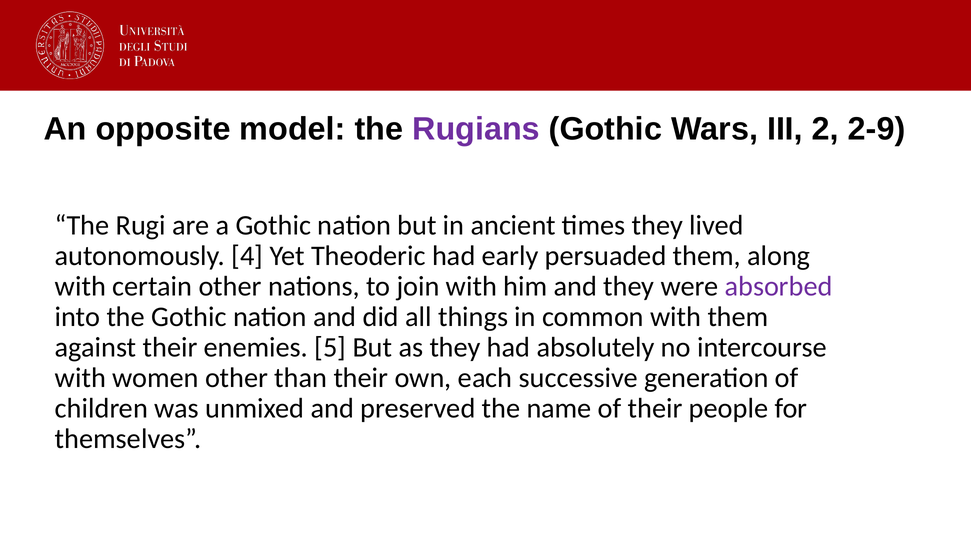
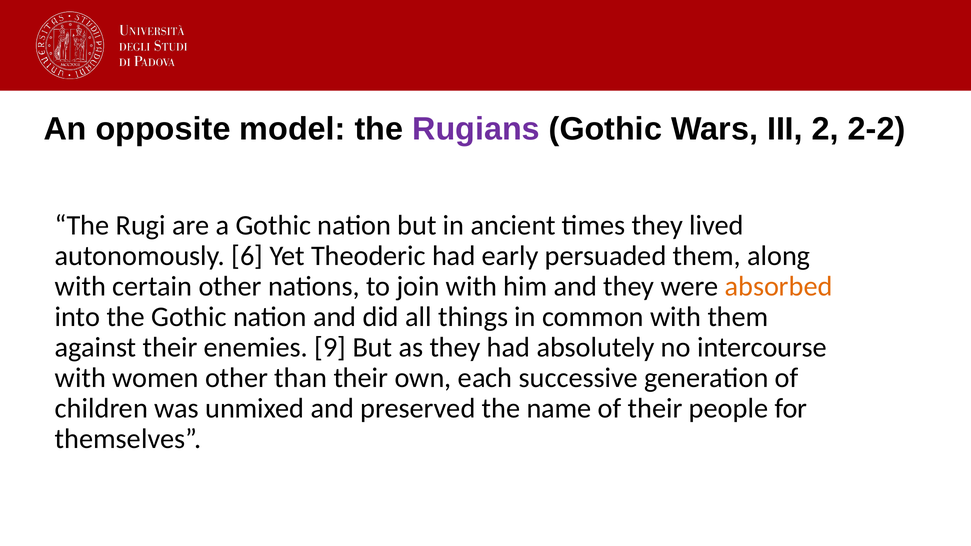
2-9: 2-9 -> 2-2 (877, 129)
4: 4 -> 6 (247, 256)
absorbed colour: purple -> orange (779, 286)
5: 5 -> 9 (330, 347)
